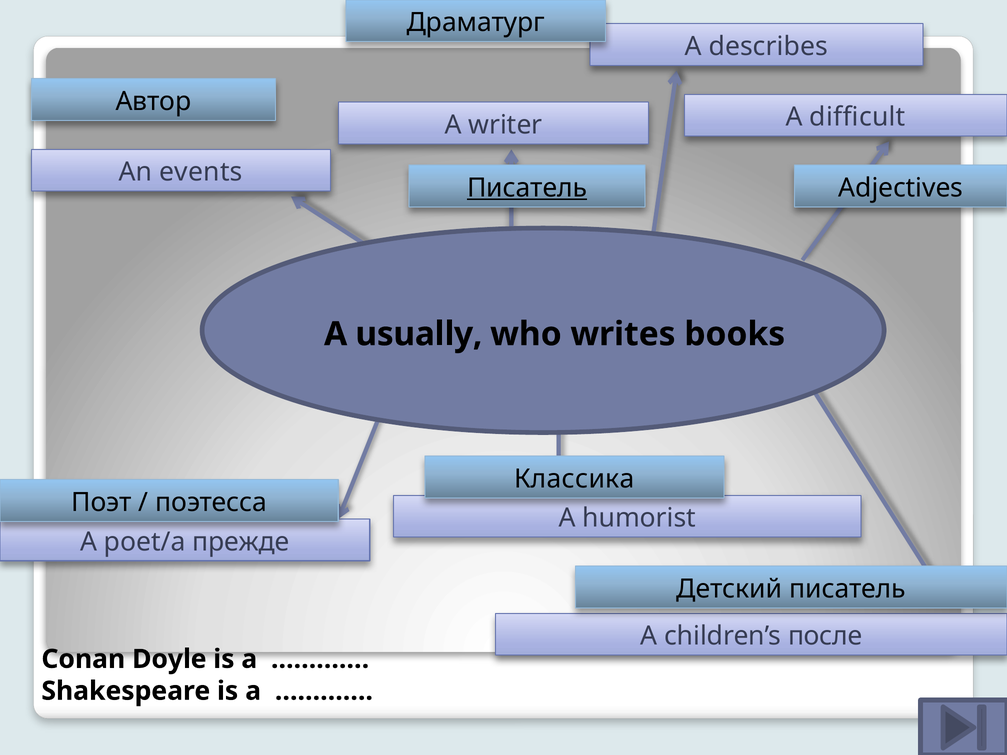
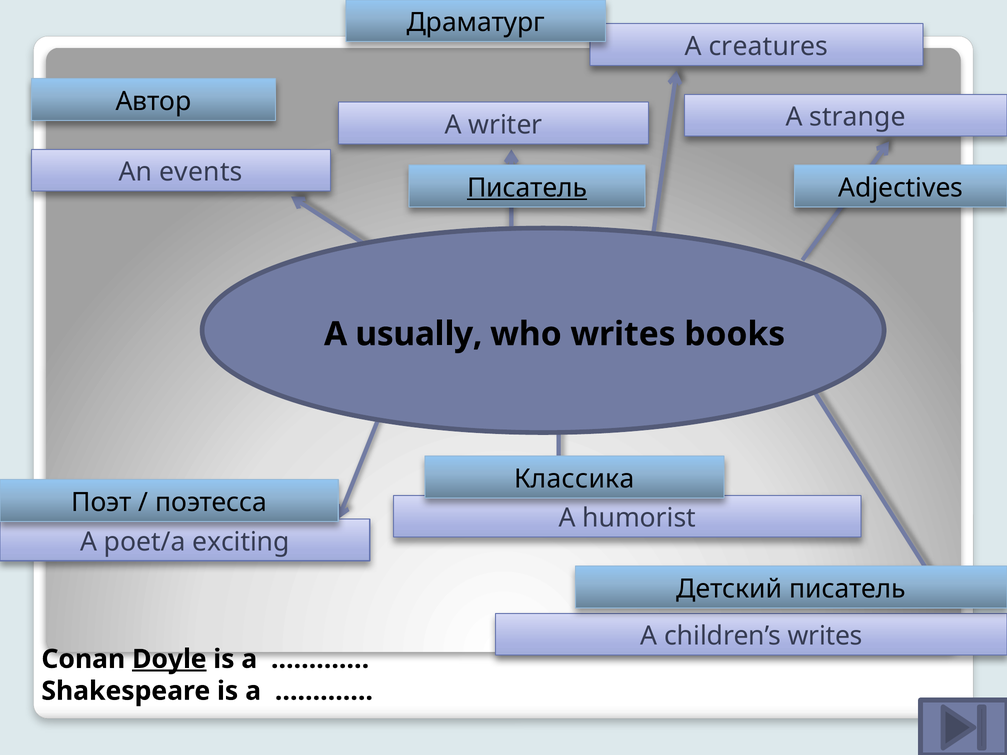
describes: describes -> creatures (768, 46)
difficult: difficult -> strange (858, 117)
прежде: прежде -> exciting (241, 542)
children’s после: после -> writes (825, 636)
Doyle underline: none -> present (169, 659)
